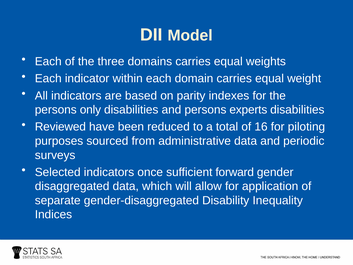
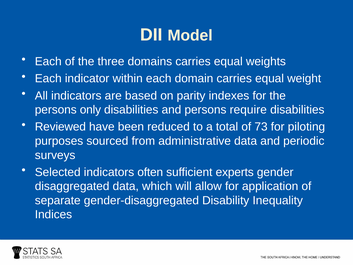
experts: experts -> require (248, 110)
16: 16 -> 73 (261, 127)
once: once -> often (150, 172)
forward: forward -> experts (235, 172)
